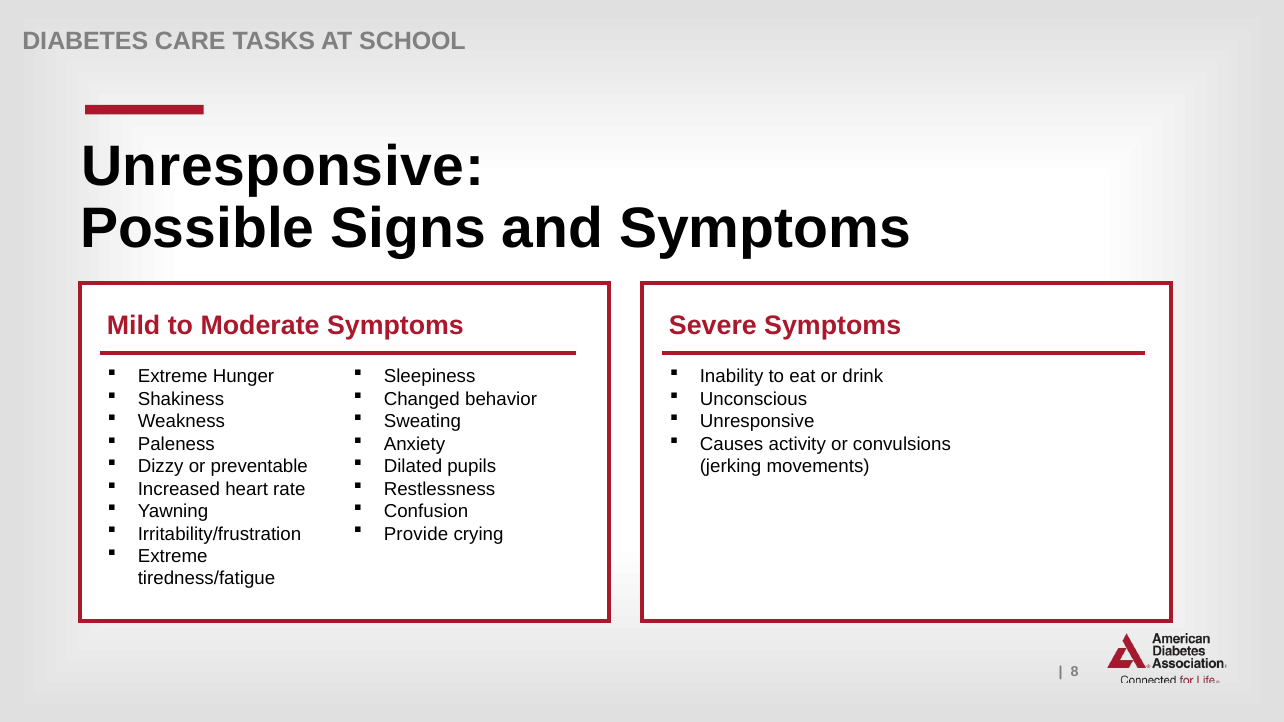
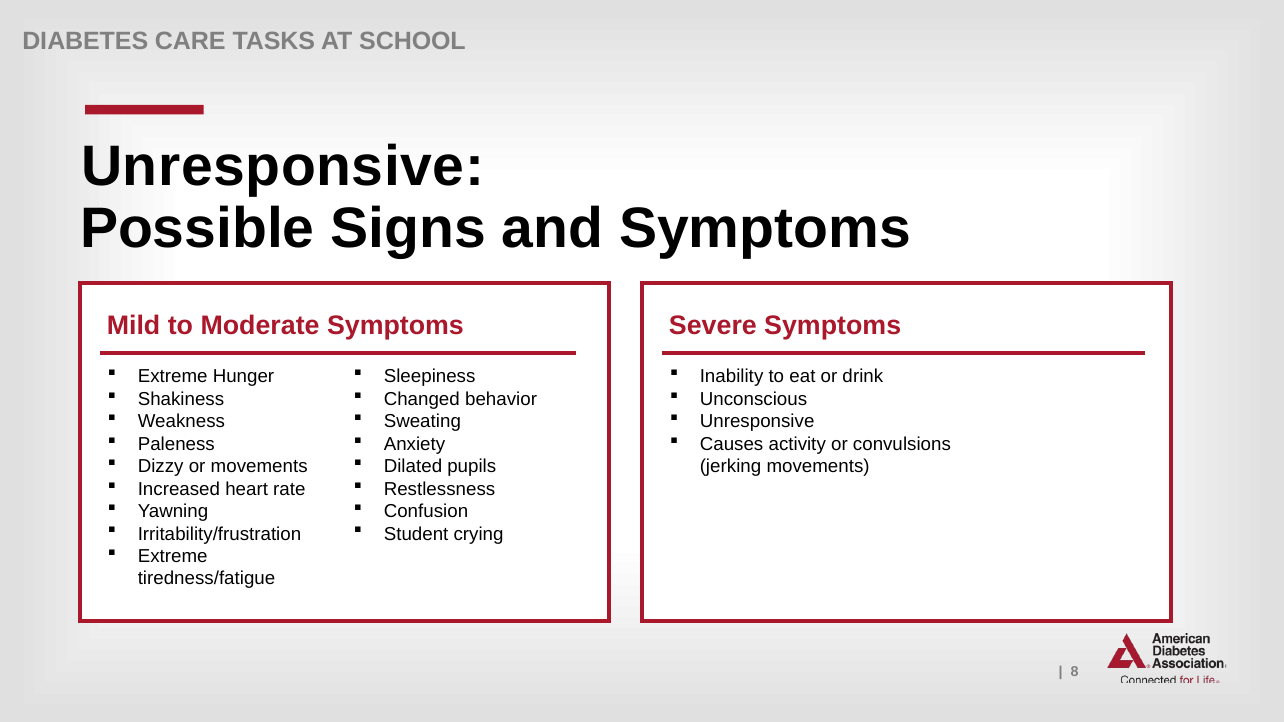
or preventable: preventable -> movements (259, 467)
Provide: Provide -> Student (416, 534)
